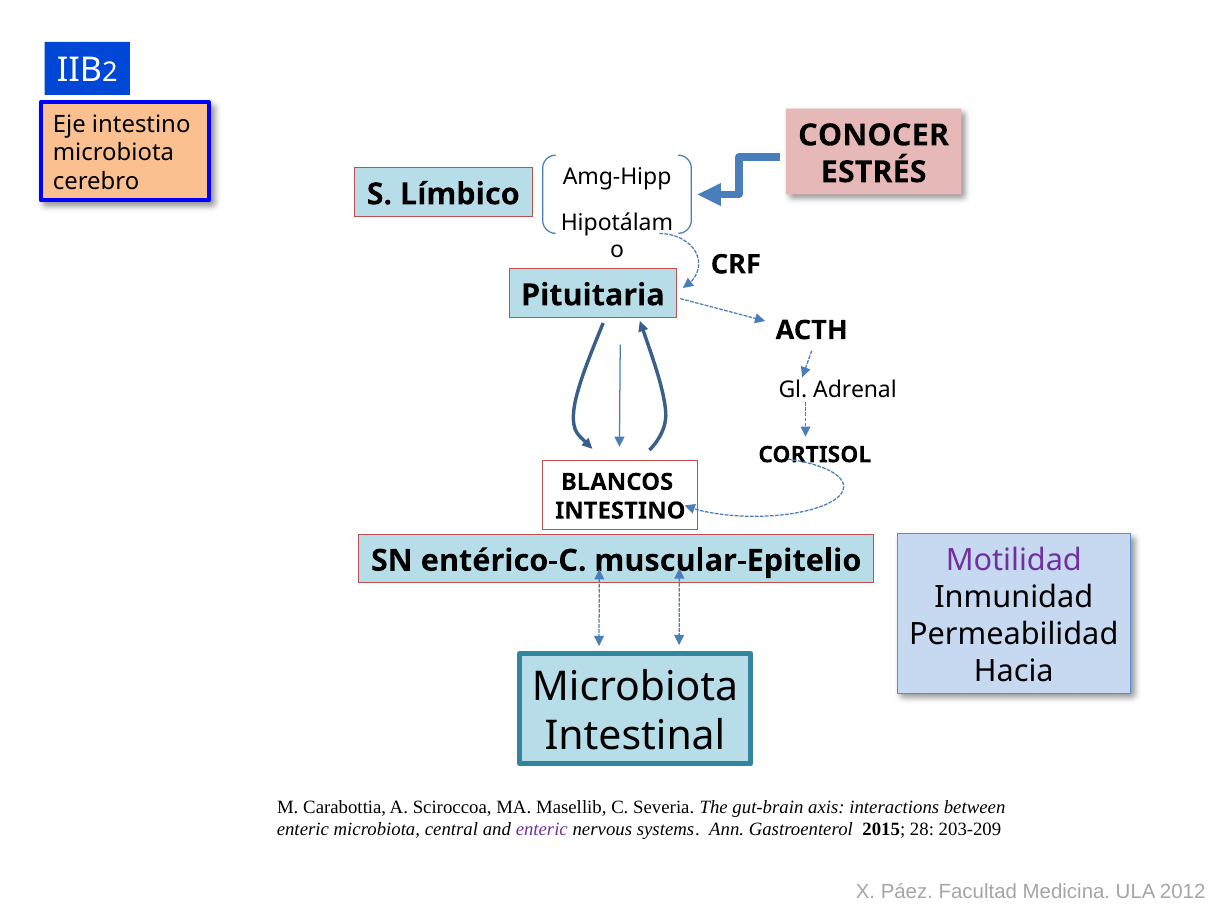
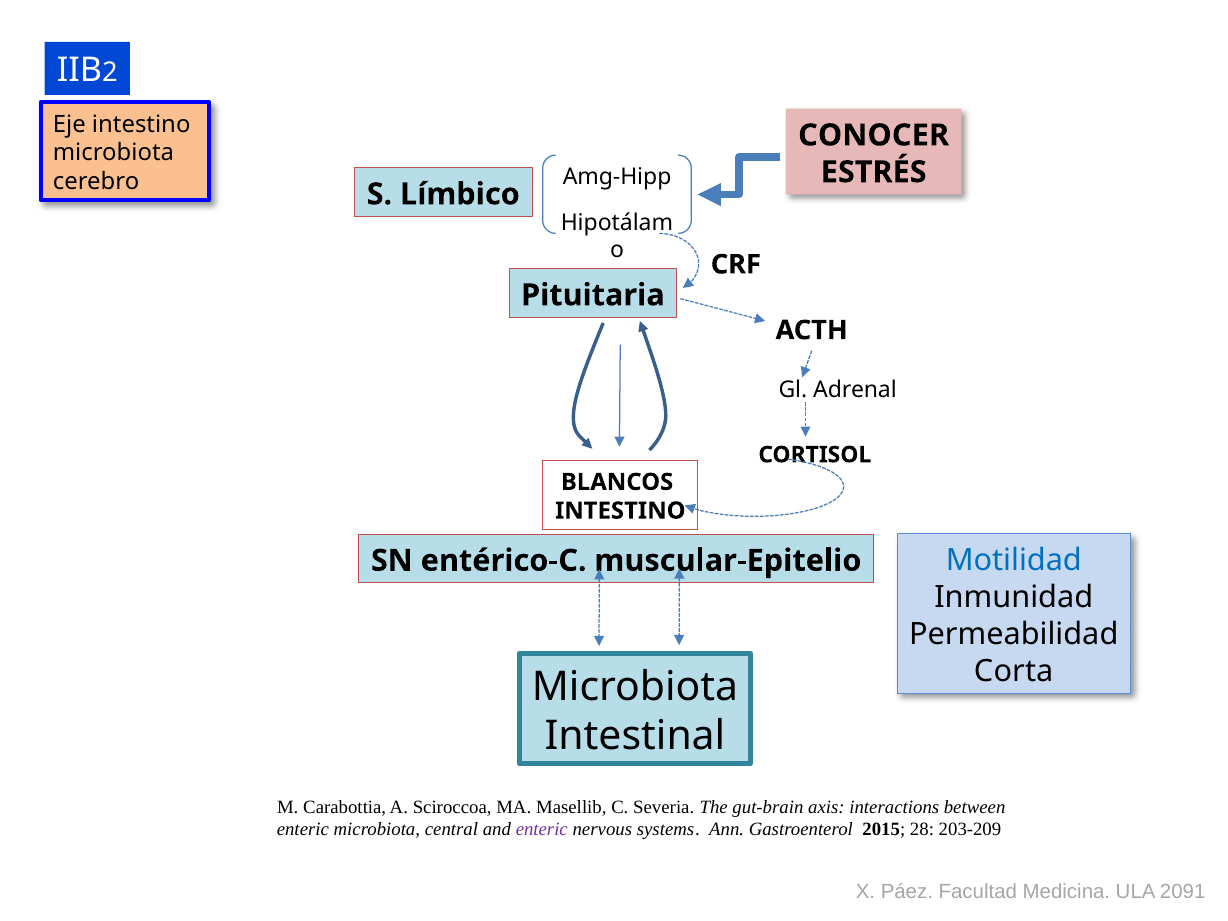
Motilidad colour: purple -> blue (1014, 560)
Hacia: Hacia -> Corta (1014, 671)
2012: 2012 -> 2091 (1183, 891)
